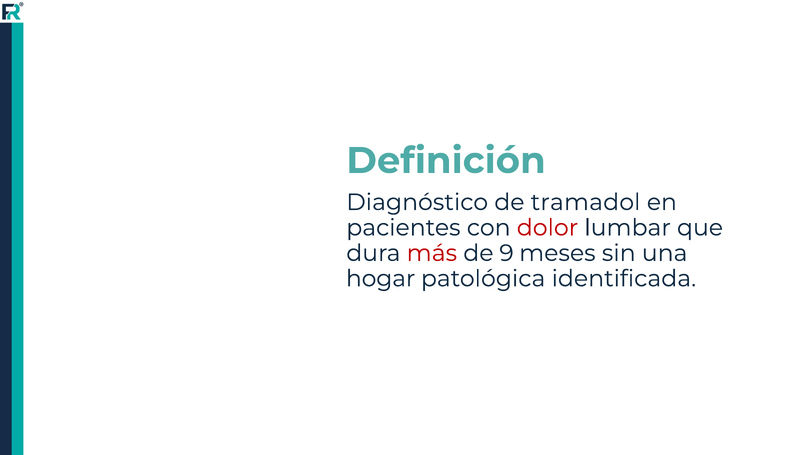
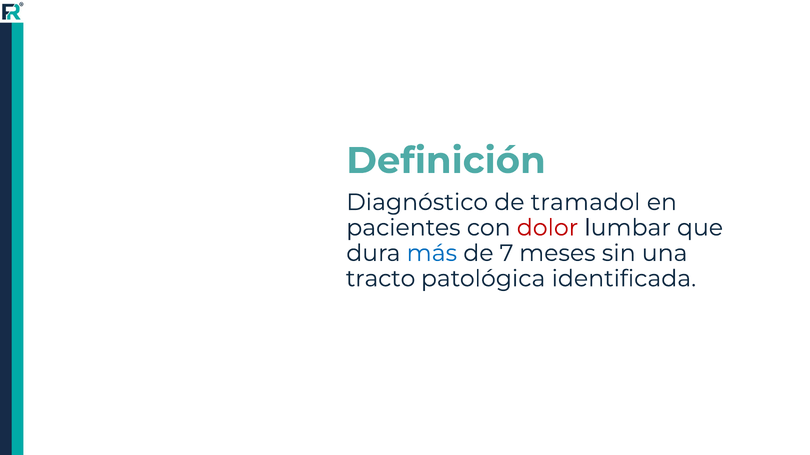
más colour: red -> blue (432, 253)
9: 9 -> 7 (506, 253)
hogar: hogar -> tracto (381, 279)
